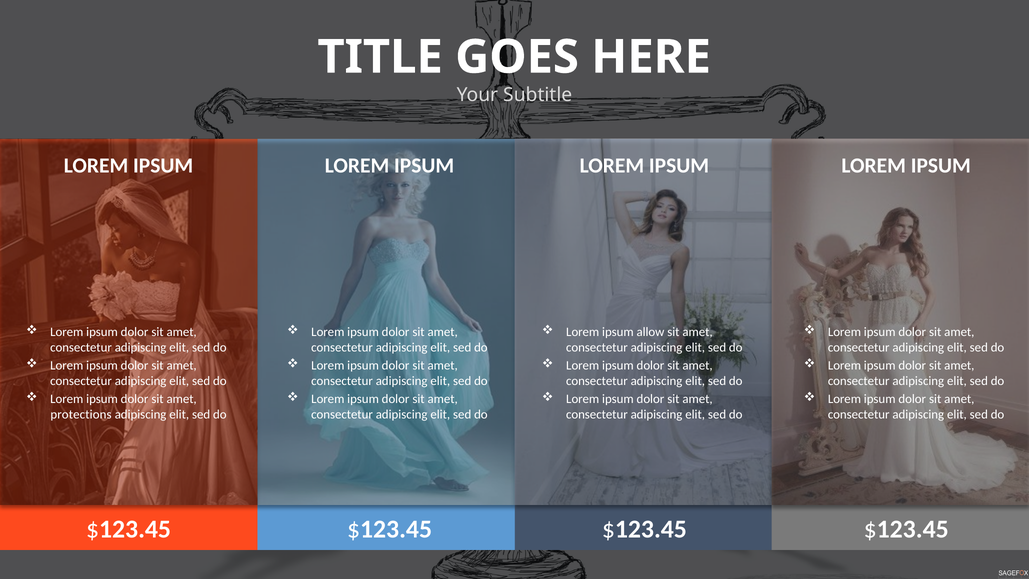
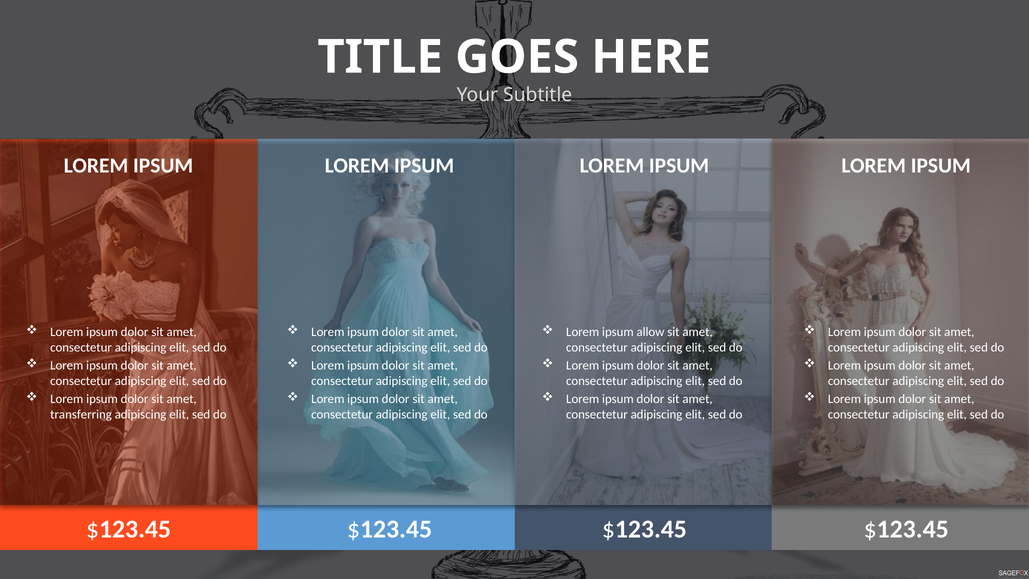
protections: protections -> transferring (81, 414)
